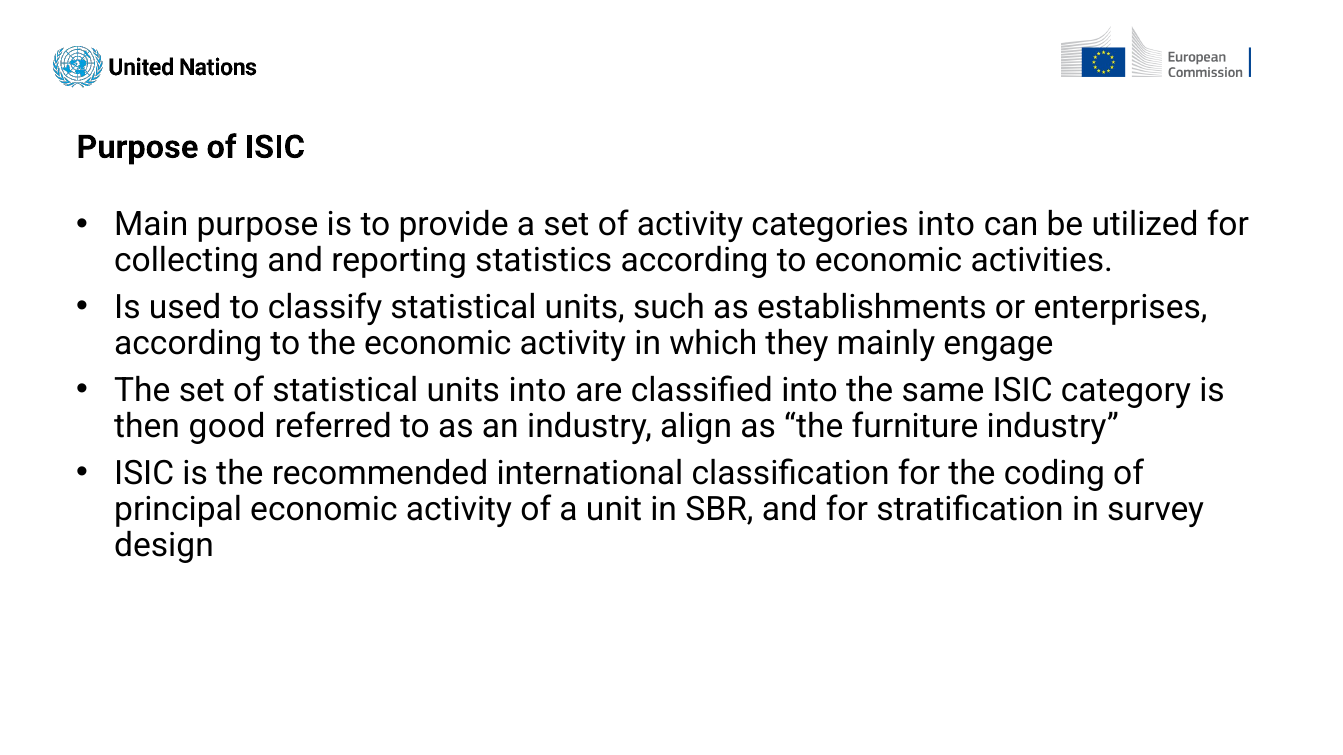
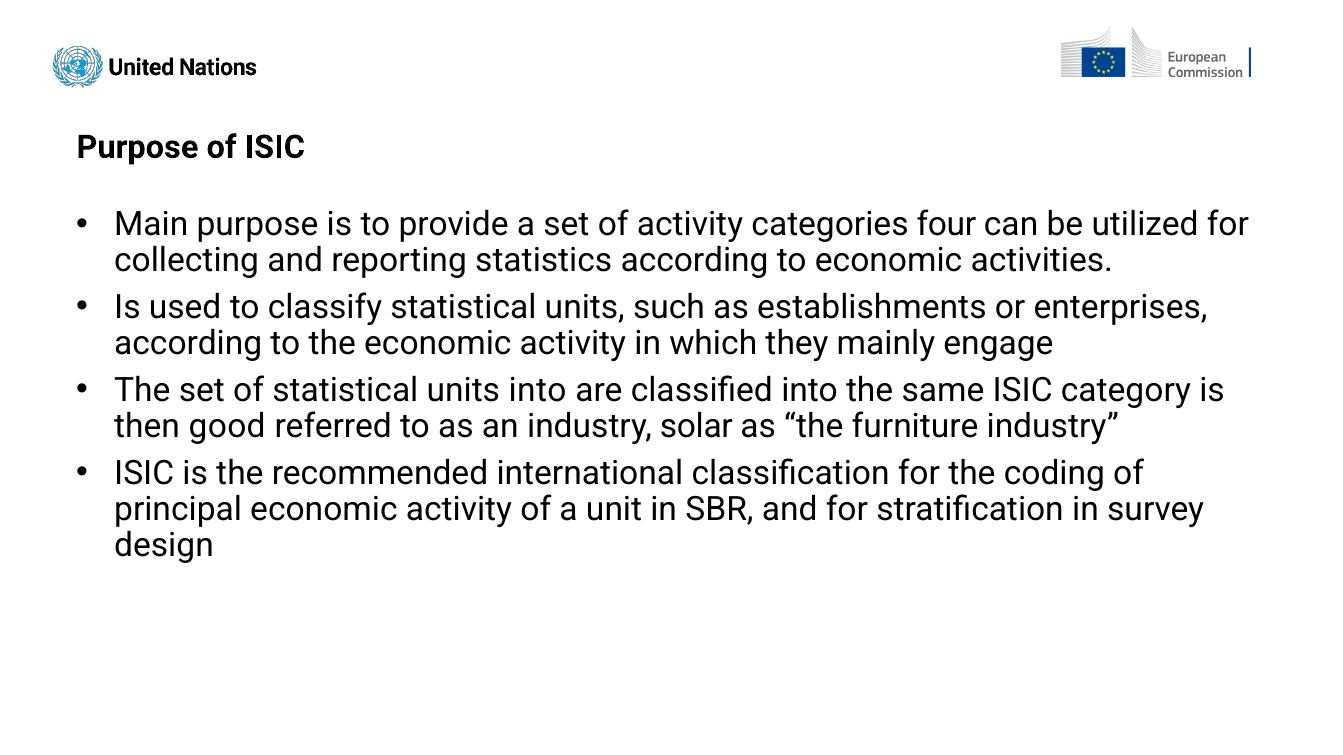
categories into: into -> four (946, 224)
align: align -> solar (696, 427)
